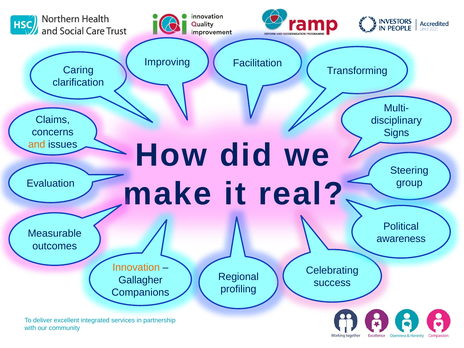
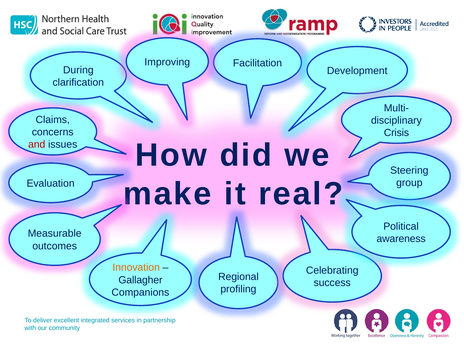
Caring: Caring -> During (78, 70)
Transforming: Transforming -> Development (357, 71)
Signs: Signs -> Crisis (396, 133)
and colour: orange -> red (37, 144)
